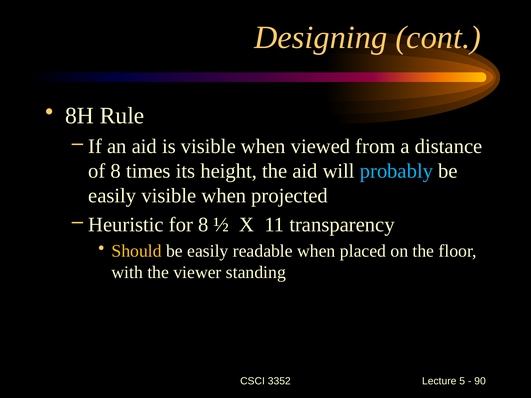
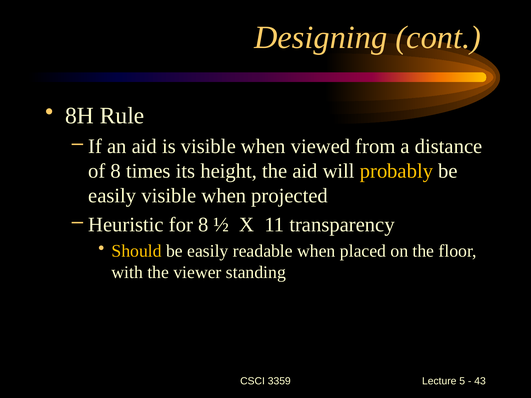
probably colour: light blue -> yellow (396, 171)
3352: 3352 -> 3359 (279, 381)
90: 90 -> 43 (480, 381)
